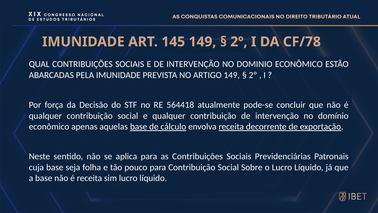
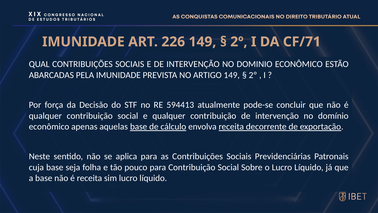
145: 145 -> 226 (173, 42)
CF/78: CF/78 -> CF/71 (302, 42)
564418: 564418 -> 594413 (180, 105)
